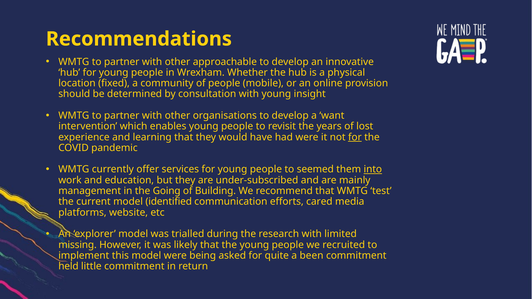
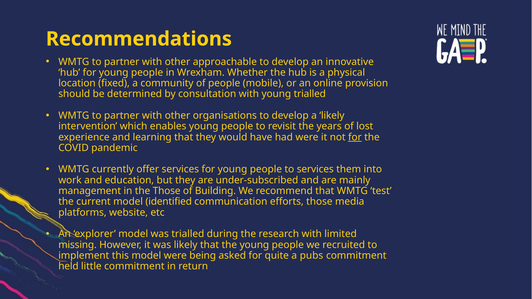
young insight: insight -> trialled (310, 94)
a want: want -> likely (332, 116)
to seemed: seemed -> services (315, 170)
into underline: present -> none (373, 170)
the Going: Going -> Those (167, 191)
efforts cared: cared -> those (319, 202)
been: been -> pubs (312, 256)
